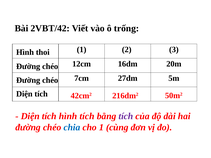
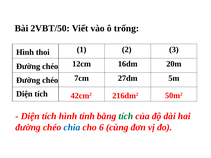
2VBT/42: 2VBT/42 -> 2VBT/50 (50, 28)
hình tích: tích -> tính (87, 116)
tích colour: purple -> green (126, 116)
cho 1: 1 -> 6 (101, 128)
